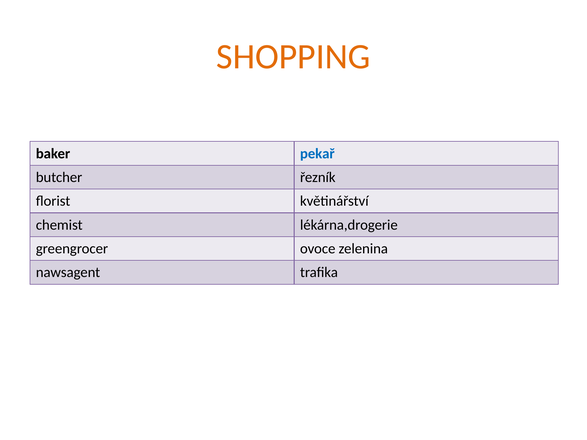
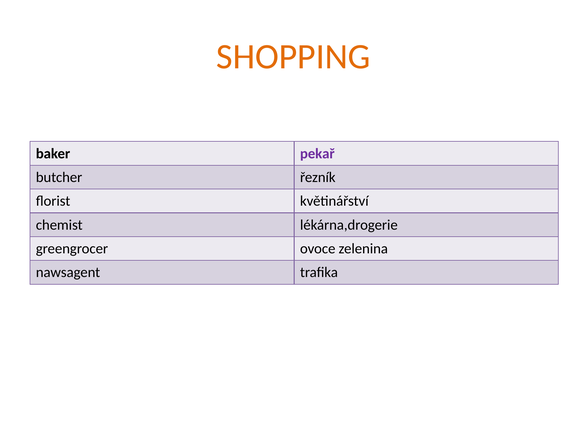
pekař colour: blue -> purple (317, 154)
